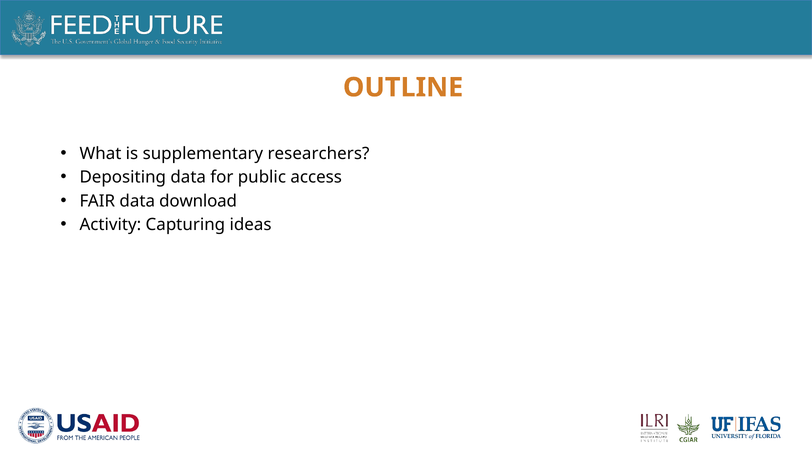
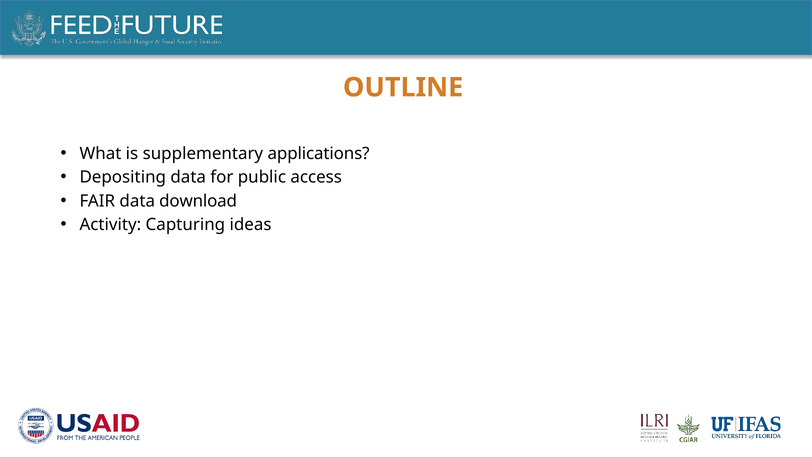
researchers: researchers -> applications (319, 153)
